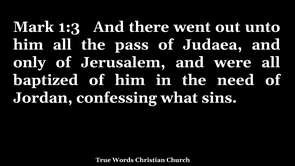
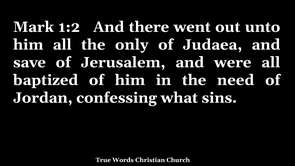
1:3: 1:3 -> 1:2 (69, 27)
pass: pass -> only (132, 45)
only: only -> save (29, 62)
